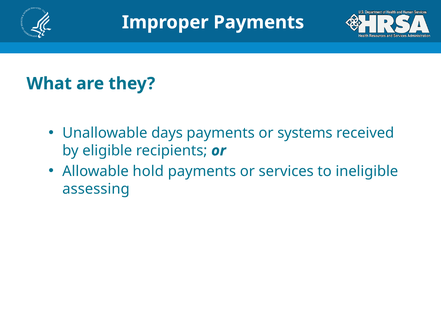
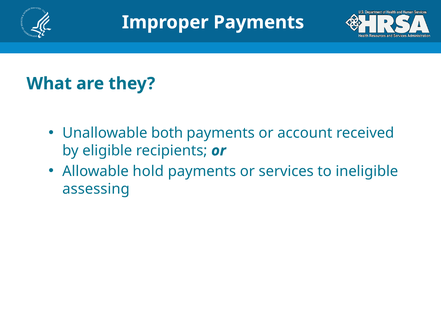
days: days -> both (167, 133)
systems: systems -> account (305, 133)
